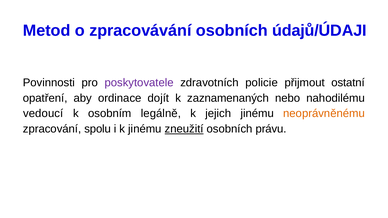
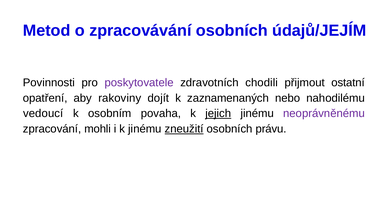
údajů/ÚDAJI: údajů/ÚDAJI -> údajů/JEJÍM (319, 31)
policie: policie -> chodili (262, 83)
ordinace: ordinace -> rakoviny (120, 98)
legálně: legálně -> povaha (161, 114)
jejich underline: none -> present (218, 114)
neoprávněnému colour: orange -> purple (324, 114)
spolu: spolu -> mohli (98, 129)
